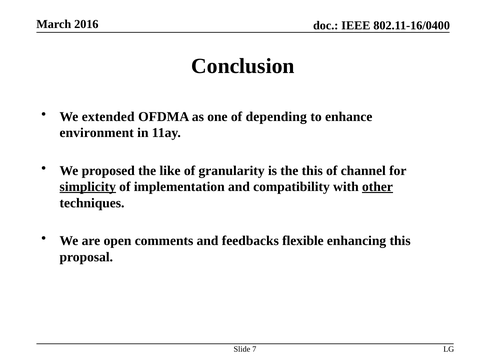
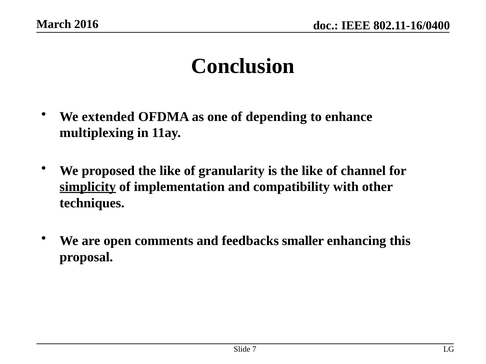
environment: environment -> multiplexing (97, 133)
is the this: this -> like (312, 171)
other underline: present -> none (377, 187)
flexible: flexible -> smaller (303, 241)
